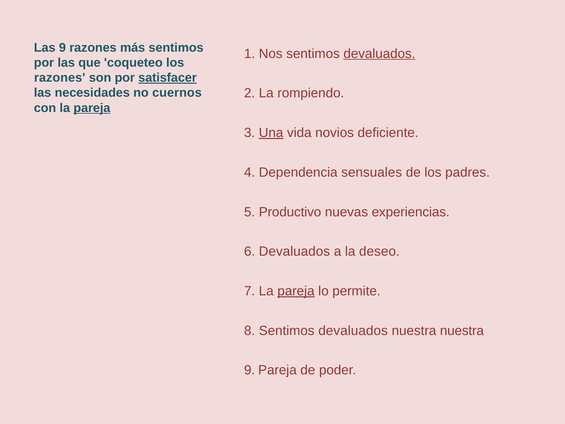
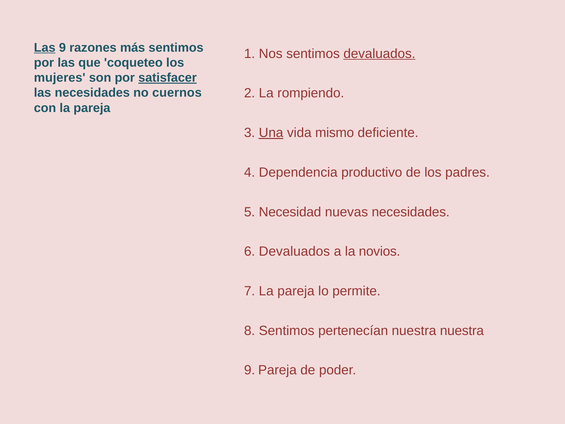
Las underline: none -> present (45, 48)
razones: razones -> mujeres (60, 78)
pareja underline: present -> none (92, 108)
novios: novios -> mismo (335, 133)
sensuales: sensuales -> productivo (372, 172)
Productivo: Productivo -> Necesidad (290, 212)
nuevas experiencias: experiencias -> necesidades (411, 212)
deseo: deseo -> novios (380, 251)
pareja underline: present -> none (296, 291)
8 Sentimos devaluados: devaluados -> pertenecían (353, 330)
